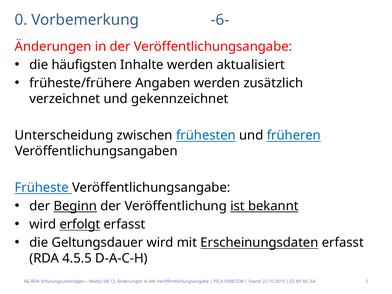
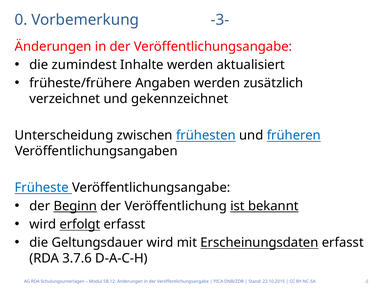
-6-: -6- -> -3- (220, 20)
häufigsten: häufigsten -> zumindest (84, 65)
4.5.5: 4.5.5 -> 3.7.6 (77, 258)
